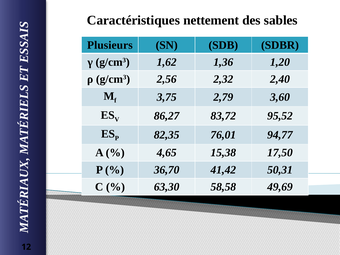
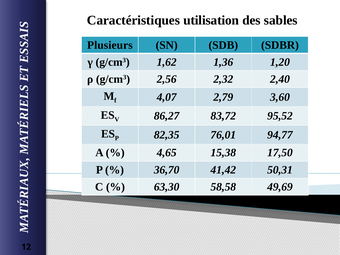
nettement: nettement -> utilisation (211, 20)
3,75: 3,75 -> 4,07 (167, 97)
